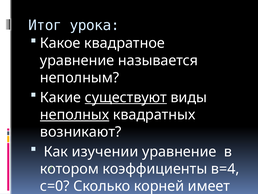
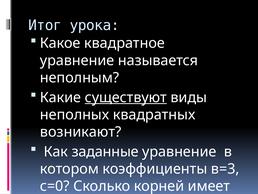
неполных underline: present -> none (75, 114)
изучении: изучении -> заданные (105, 151)
в=4: в=4 -> в=3 (225, 169)
